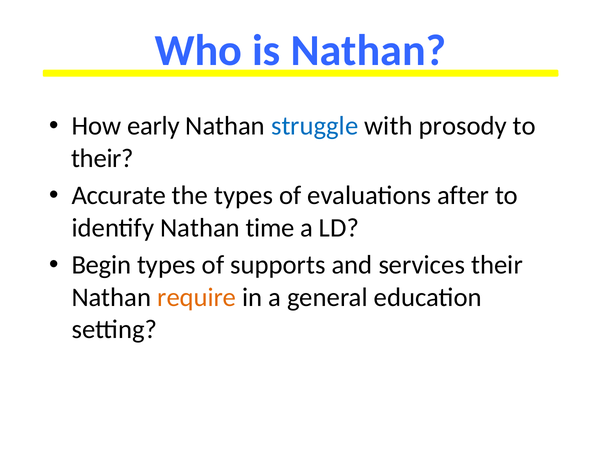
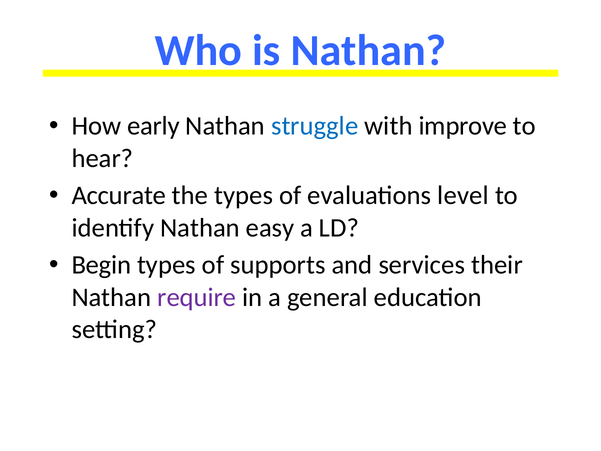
prosody: prosody -> improve (463, 126)
their: their -> hear (102, 158)
after: after -> level (463, 196)
time: time -> easy (270, 228)
require colour: orange -> purple (197, 297)
